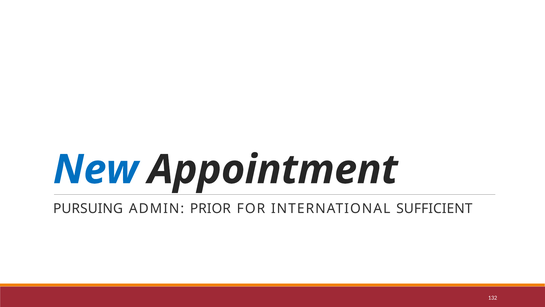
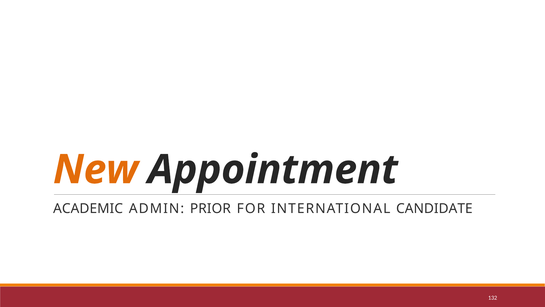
New colour: blue -> orange (96, 169)
PURSUING: PURSUING -> ACADEMIC (88, 208)
SUFFICIENT: SUFFICIENT -> CANDIDATE (434, 208)
